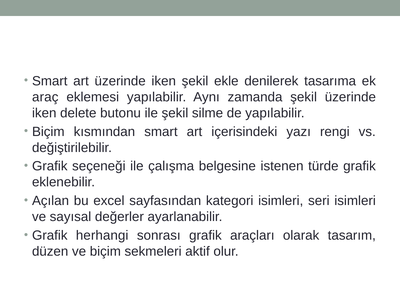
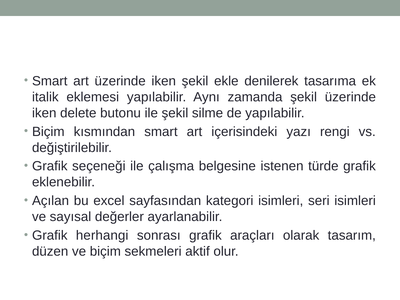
araç: araç -> italik (45, 97)
